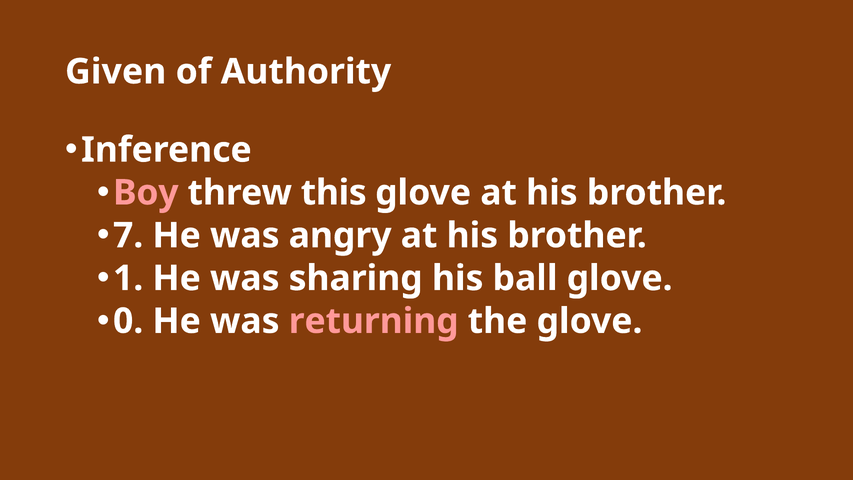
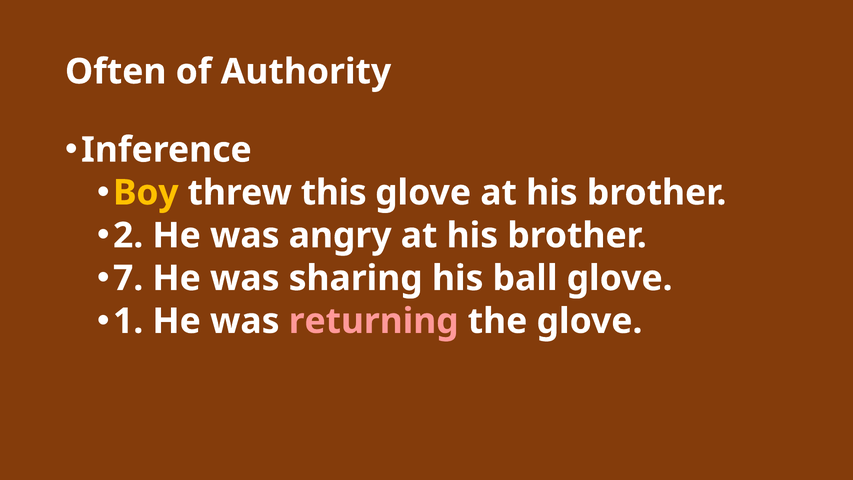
Given: Given -> Often (116, 72)
Boy colour: pink -> yellow (146, 193)
7: 7 -> 2 (128, 235)
1: 1 -> 7 (128, 278)
0: 0 -> 1 (128, 321)
